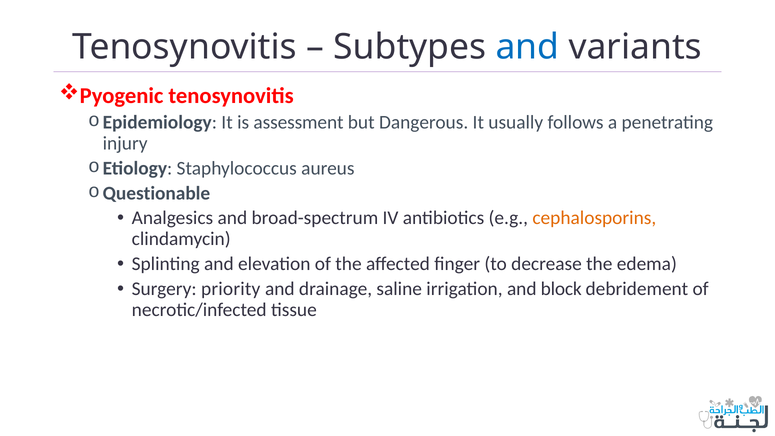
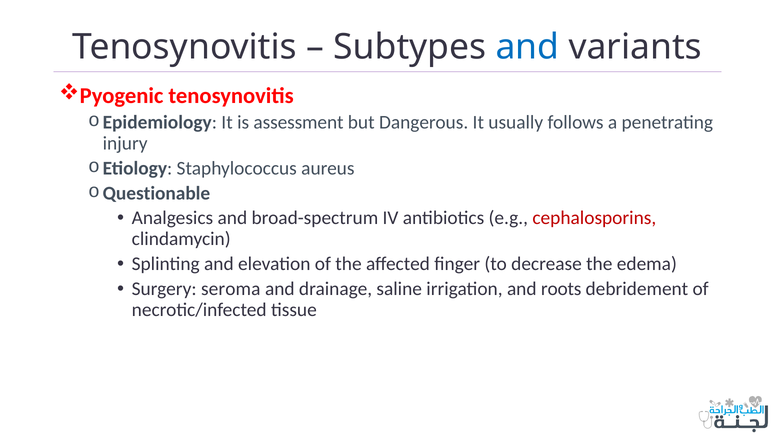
cephalosporins colour: orange -> red (594, 218)
priority: priority -> seroma (231, 289)
block: block -> roots (561, 289)
